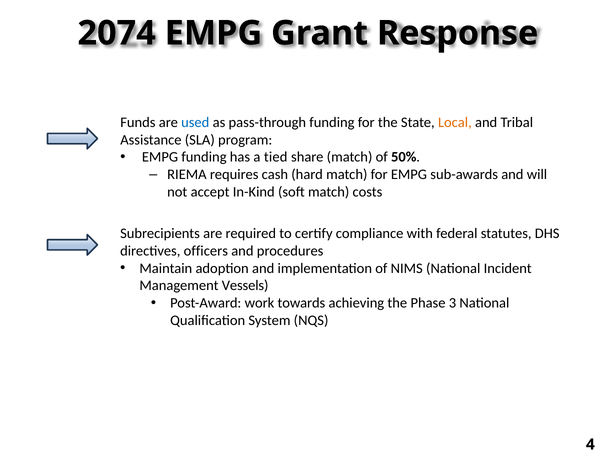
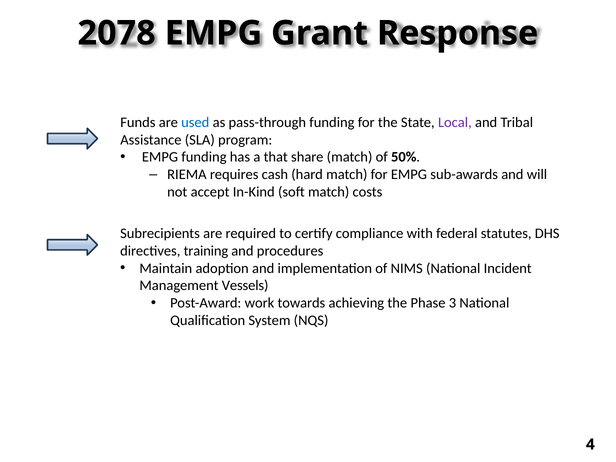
2074: 2074 -> 2078 (117, 33)
Local colour: orange -> purple (455, 122)
tied: tied -> that (276, 157)
officers: officers -> training (206, 251)
